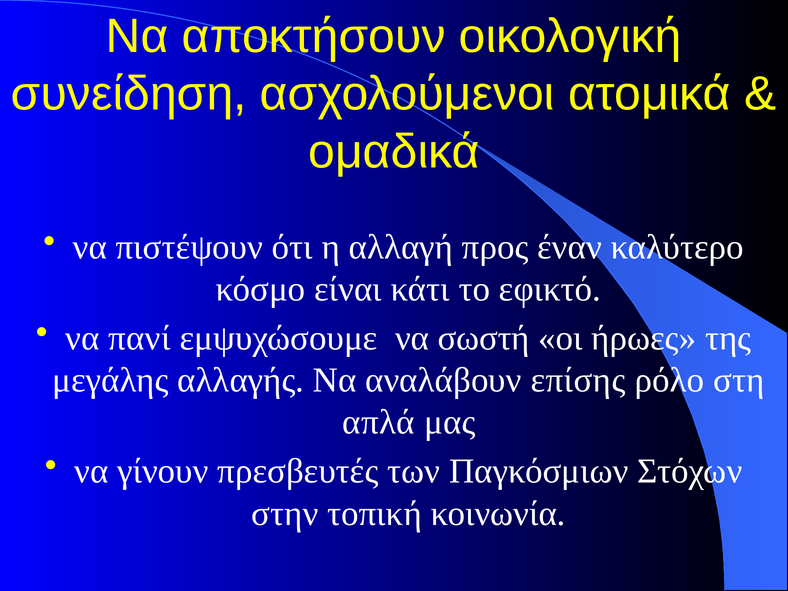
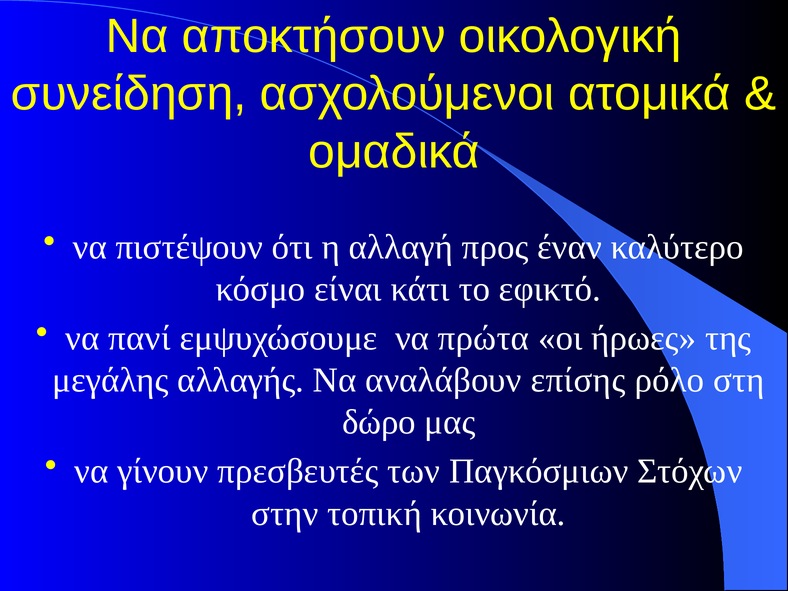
σωστή: σωστή -> πρώτα (484, 338)
απλά: απλά -> δώρο (379, 422)
